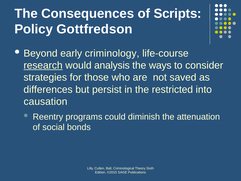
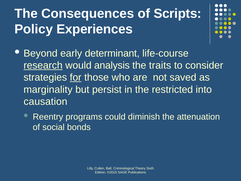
Gottfredson: Gottfredson -> Experiences (95, 29)
criminology: criminology -> determinant (112, 53)
ways: ways -> traits (160, 65)
for underline: none -> present (76, 77)
differences: differences -> marginality (48, 89)
